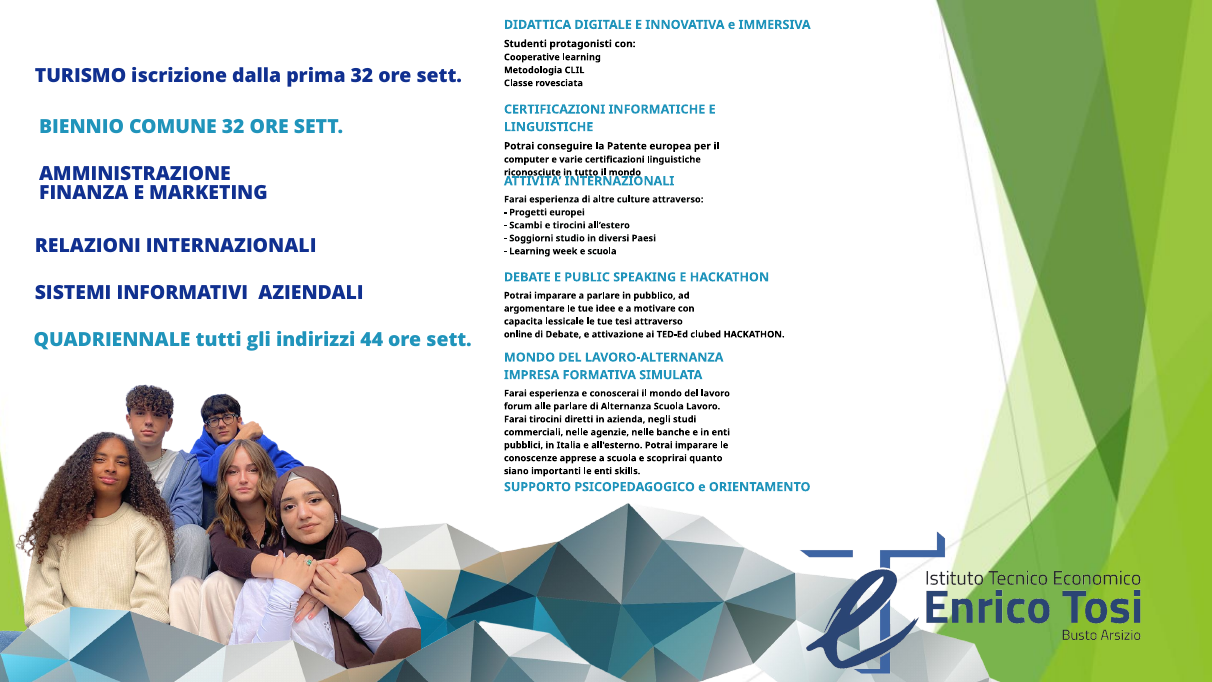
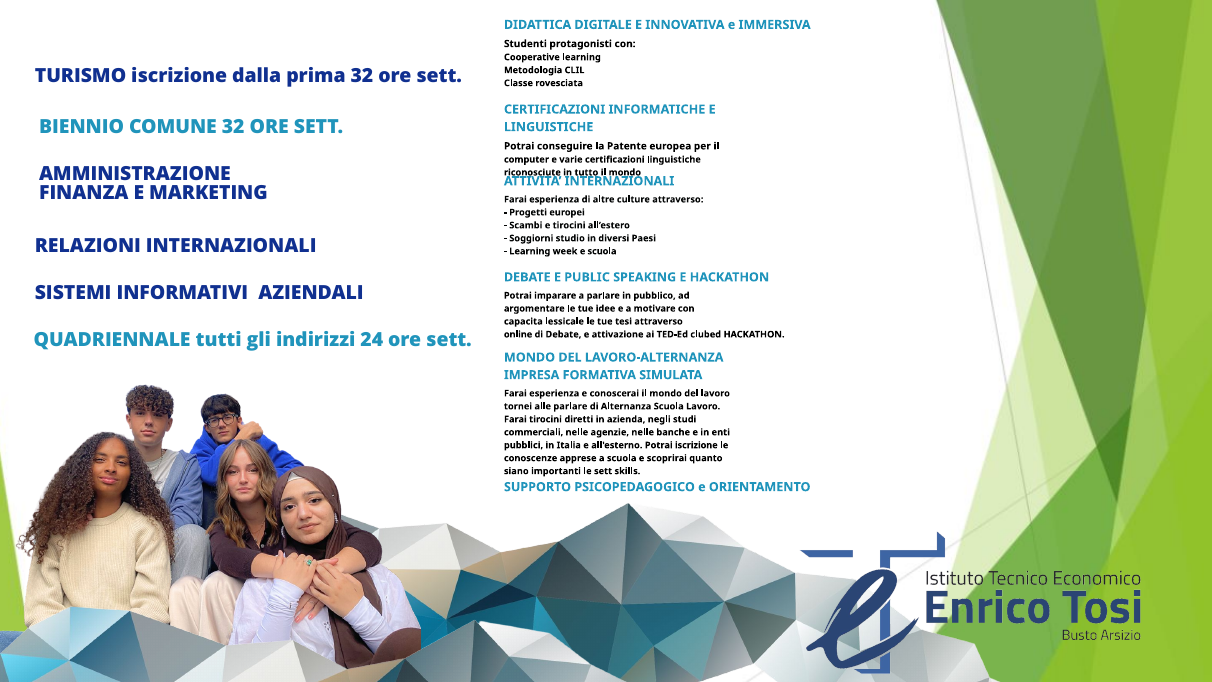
44: 44 -> 24 (372, 340)
forum: forum -> tornei (518, 406)
all'esterno Potrai imparare: imparare -> iscrizione (696, 445)
le enti: enti -> sett (603, 471)
